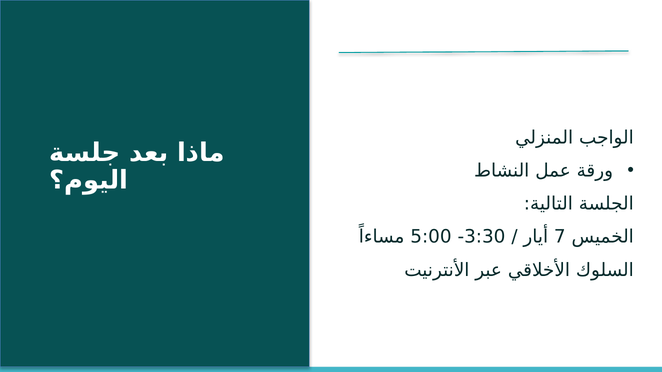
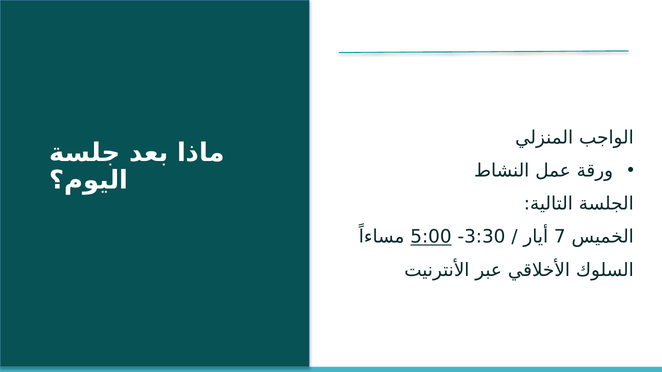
5:00 underline: none -> present (431, 237)
